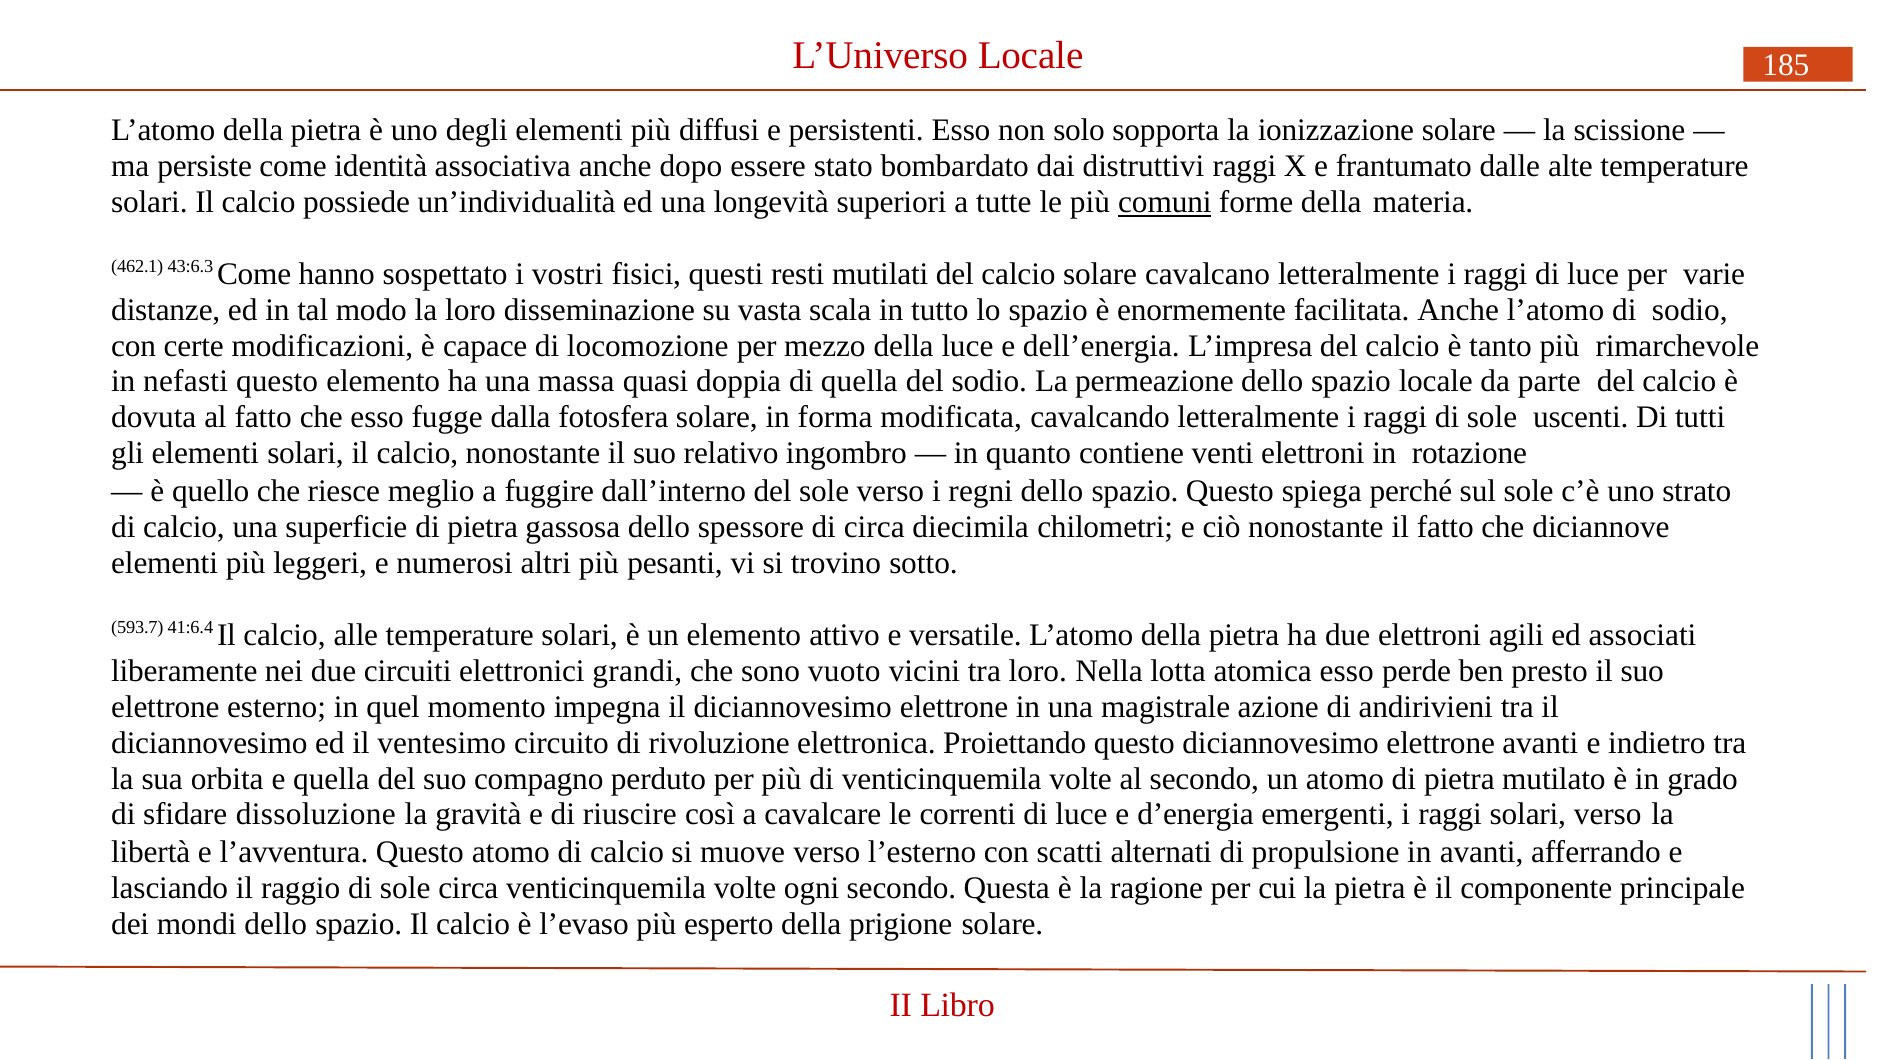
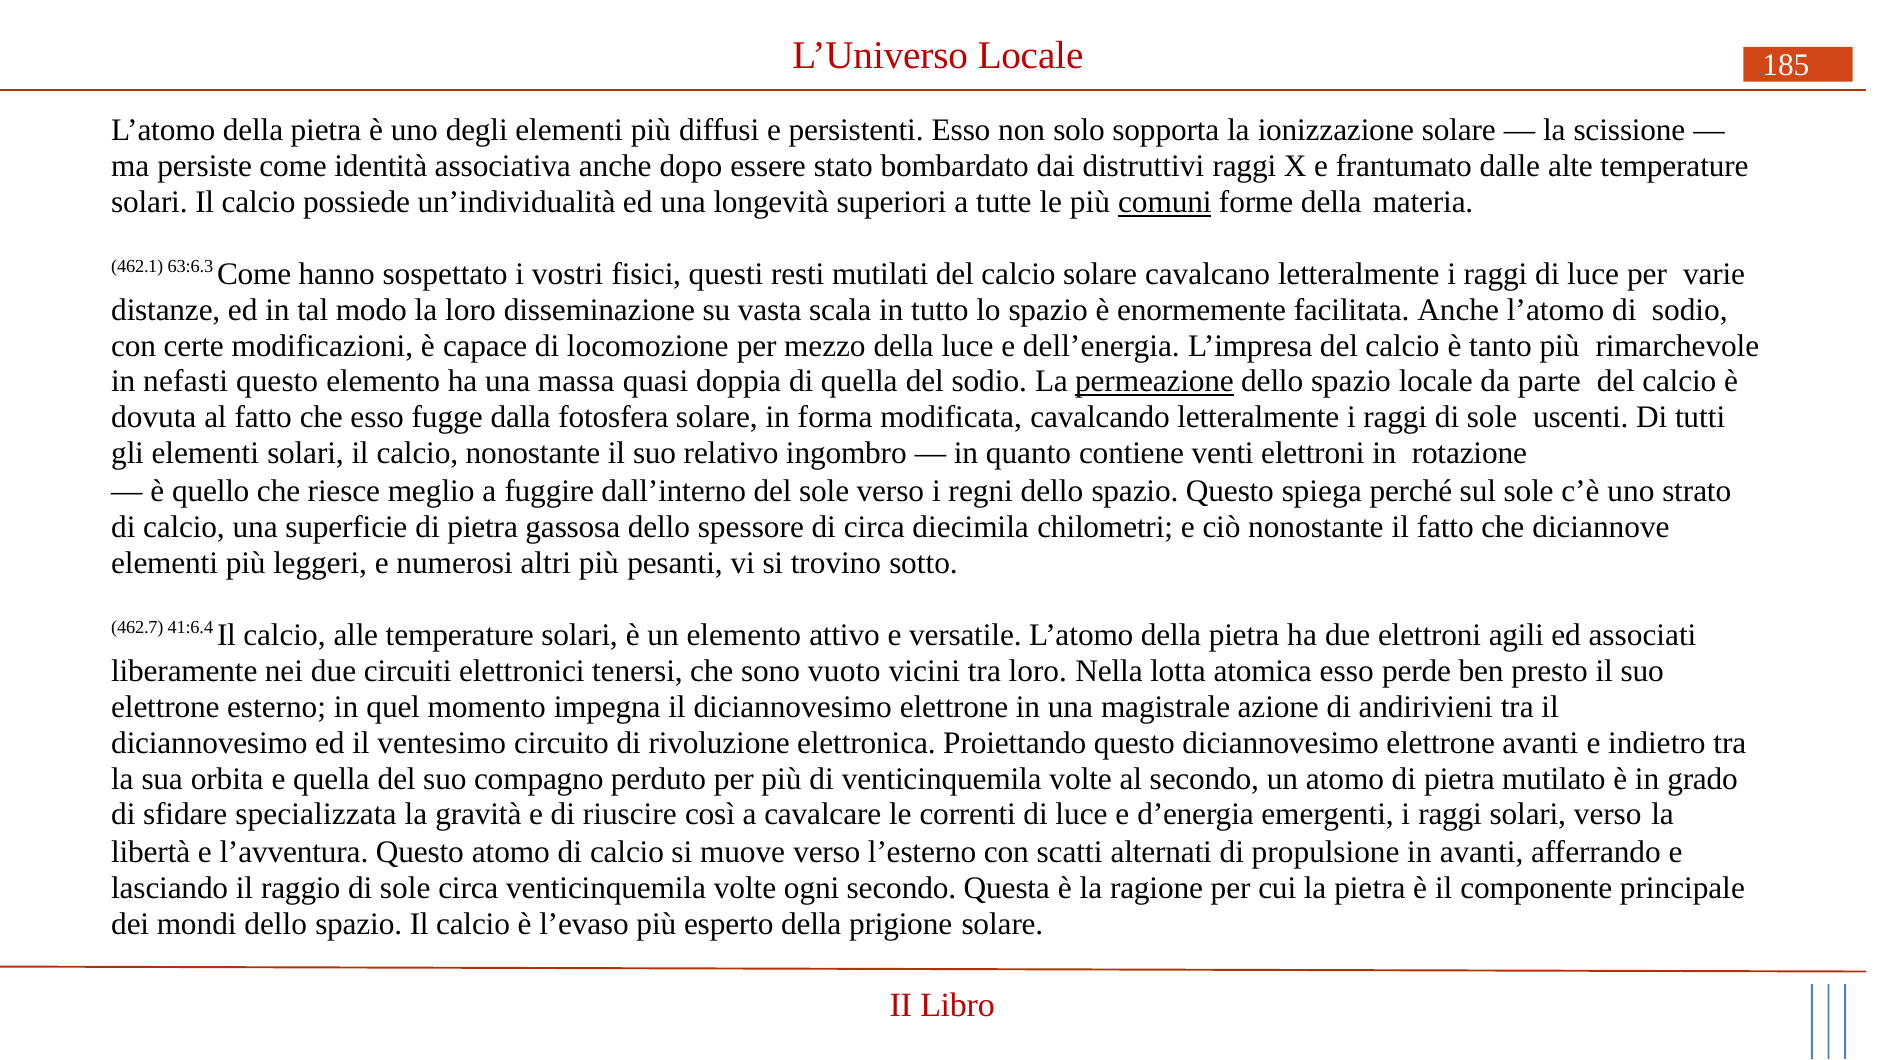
43:6.3: 43:6.3 -> 63:6.3 (190, 267)
permeazione underline: none -> present (1154, 382)
593.7: 593.7 -> 462.7 (137, 628)
grandi: grandi -> tenersi (637, 671)
dissoluzione: dissoluzione -> specializzata (316, 814)
